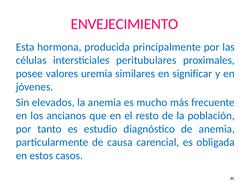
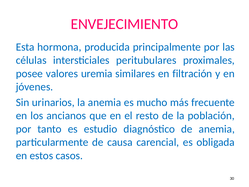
significar: significar -> filtración (192, 73)
elevados: elevados -> urinarios (53, 102)
